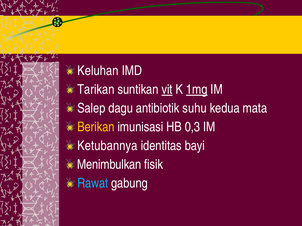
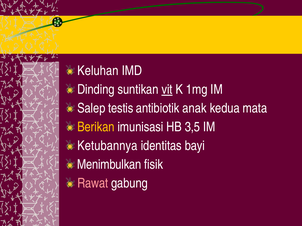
Tarikan: Tarikan -> Dinding (96, 90)
1mg underline: present -> none (197, 90)
dagu: dagu -> testis (121, 108)
suhu: suhu -> anak (195, 108)
0,3: 0,3 -> 3,5 (192, 127)
Rawat colour: light blue -> pink (93, 184)
